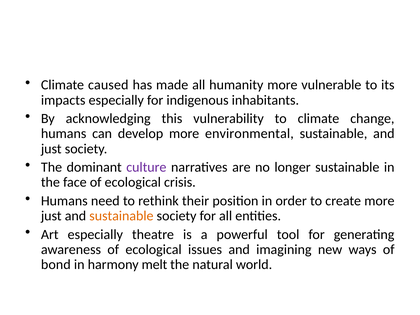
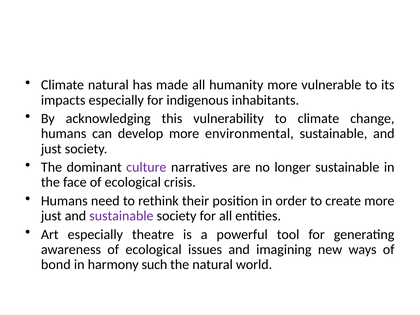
Climate caused: caused -> natural (108, 85)
sustainable colour: orange -> purple (121, 216)
melt: melt -> such (154, 265)
